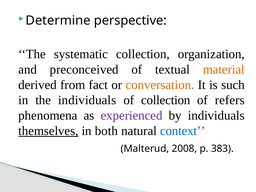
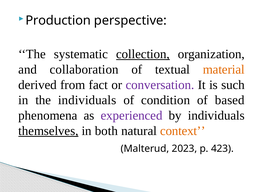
Determine: Determine -> Production (58, 20)
collection underline: none -> present (143, 54)
preconceived: preconceived -> collaboration (84, 69)
conversation colour: orange -> purple (160, 85)
of collection: collection -> condition (166, 100)
refers: refers -> based (230, 100)
context colour: blue -> orange (183, 131)
2008: 2008 -> 2023 (184, 149)
383: 383 -> 423 (222, 149)
